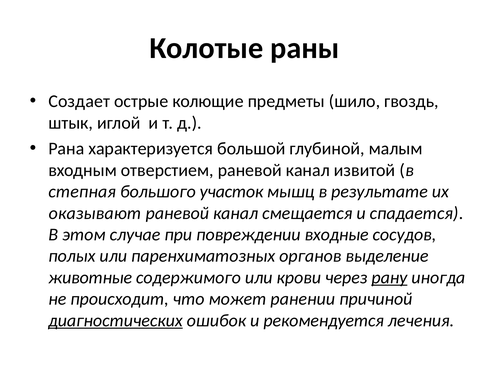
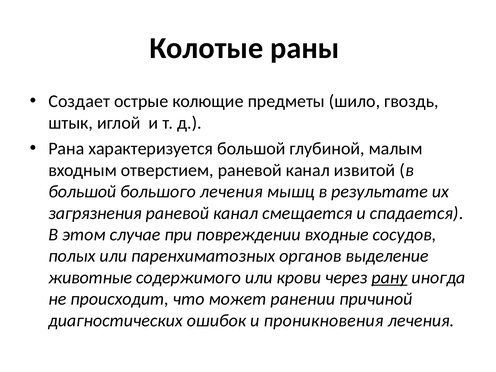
степная: степная -> большой (82, 192)
большого участок: участок -> лечения (231, 192)
оказывают: оказывают -> загрязнения (95, 213)
диагностических underline: present -> none (116, 320)
рекомендуется: рекомендуется -> проникновения (324, 320)
